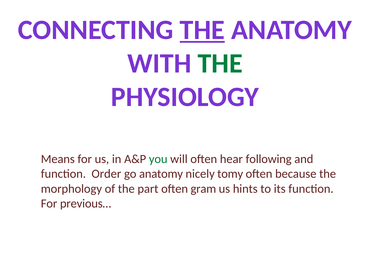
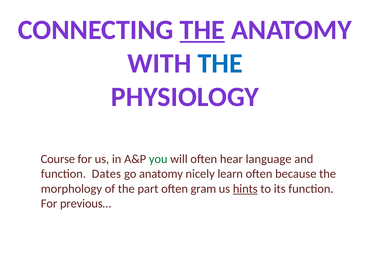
THE colour: green -> blue (220, 63)
Means: Means -> Course (58, 159)
following: following -> language (269, 159)
Order: Order -> Dates (106, 174)
tomy: tomy -> learn (230, 174)
hints underline: none -> present (245, 189)
